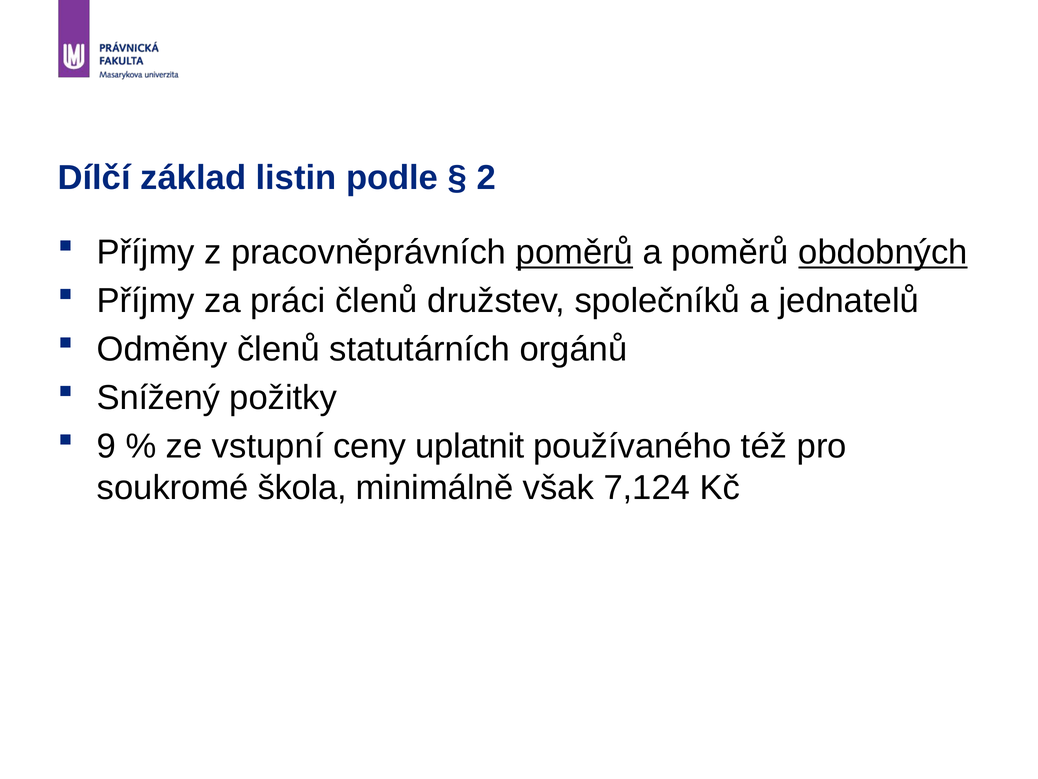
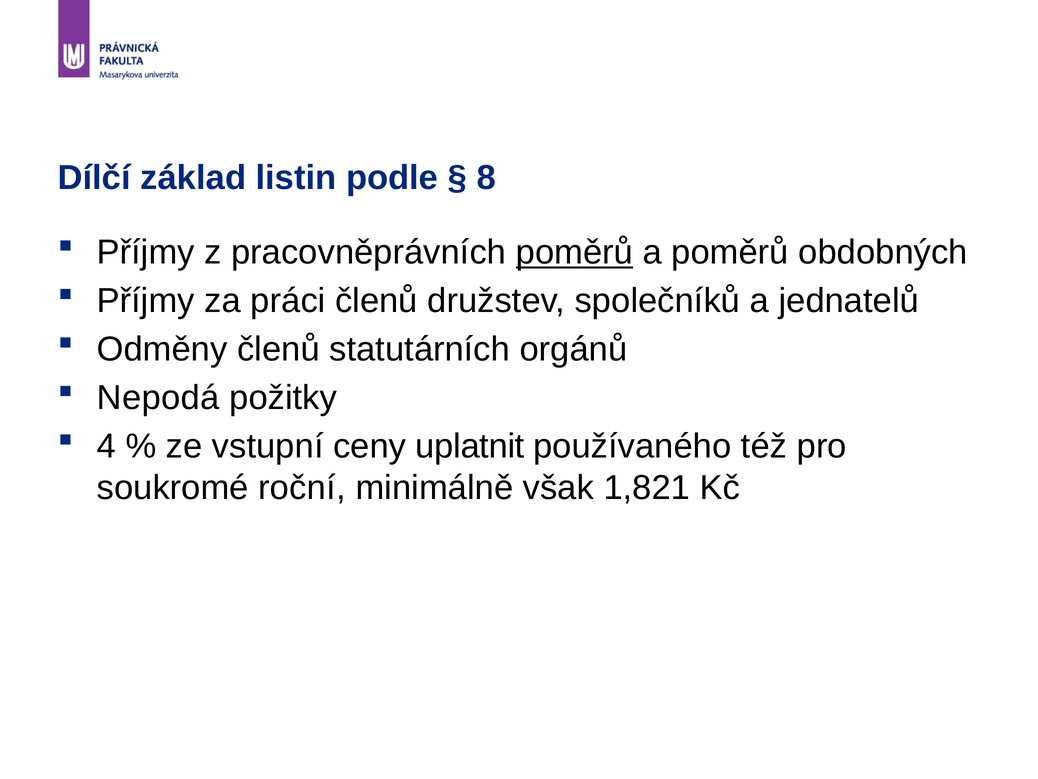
2: 2 -> 8 (486, 178)
obdobných underline: present -> none (883, 252)
Snížený: Snížený -> Nepodá (158, 398)
9: 9 -> 4 (106, 446)
škola: škola -> roční (302, 487)
7,124: 7,124 -> 1,821 (647, 487)
